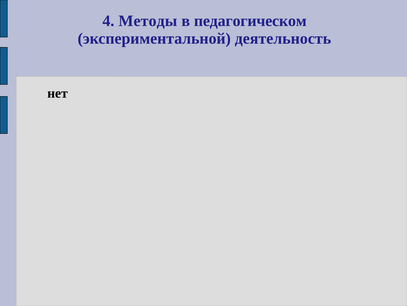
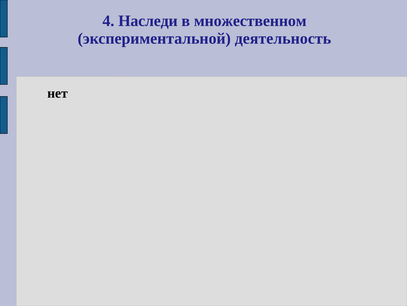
Методы: Методы -> Наследи (148, 21)
педагогическом: педагогическом -> множественном (250, 21)
